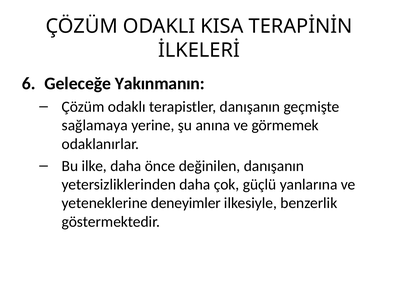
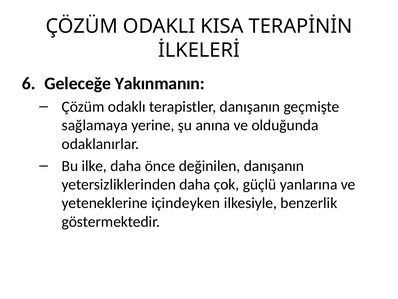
görmemek: görmemek -> olduğunda (285, 125)
deneyimler: deneyimler -> içindeyken (186, 203)
